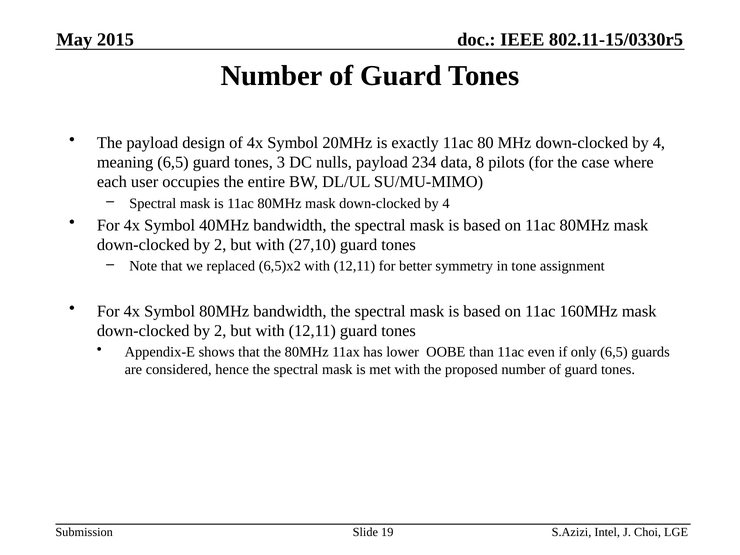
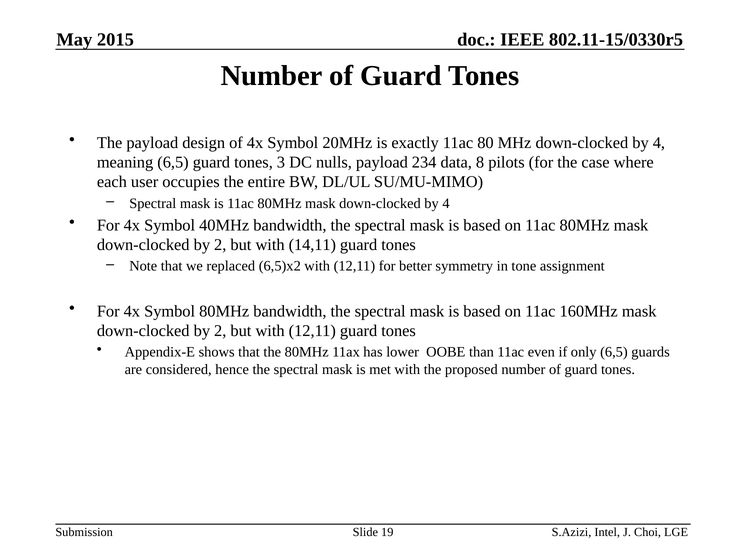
27,10: 27,10 -> 14,11 (312, 245)
